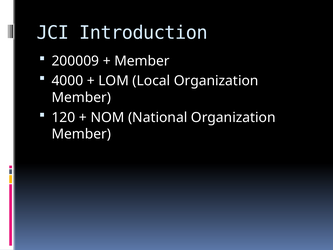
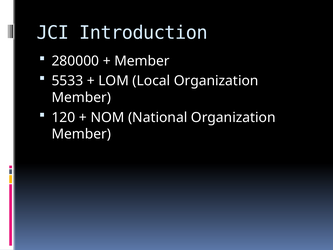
200009: 200009 -> 280000 (75, 61)
4000: 4000 -> 5533 (67, 81)
